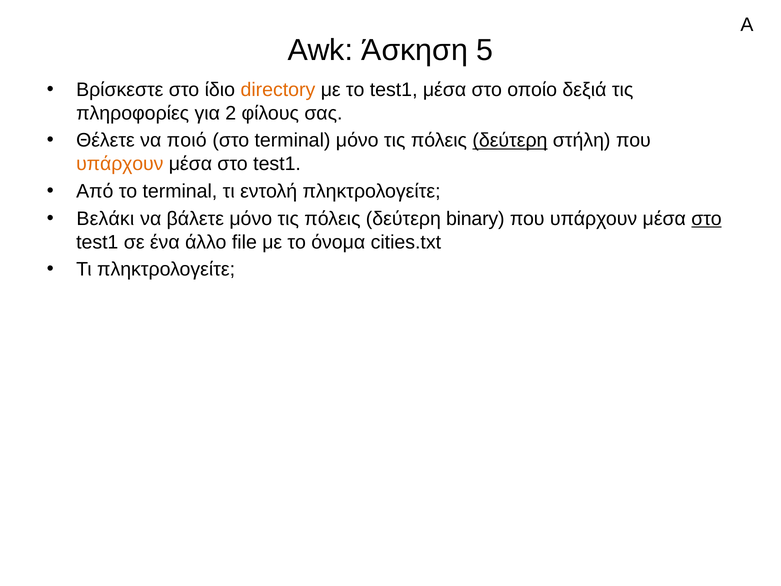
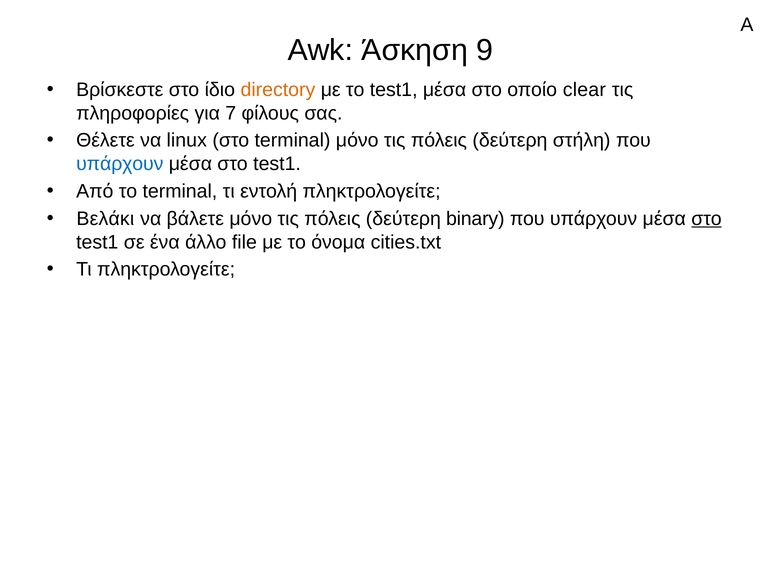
5: 5 -> 9 (485, 50)
δεξιά: δεξιά -> clear (584, 90)
2: 2 -> 7 (231, 113)
ποιό: ποιό -> linux (187, 140)
δεύτερη underline: present -> none (510, 140)
υπάρχουν colour: orange -> blue (120, 164)
